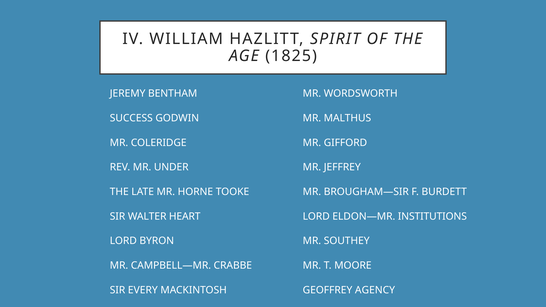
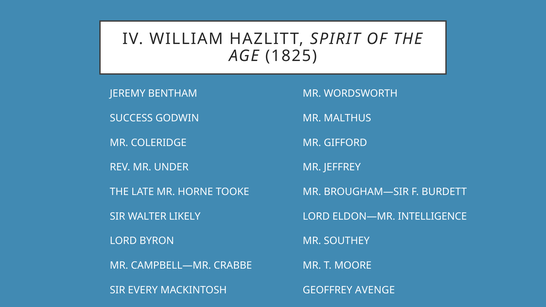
HEART: HEART -> LIKELY (185, 216)
INSTITUTIONS: INSTITUTIONS -> INTELLIGENCE (432, 216)
AGENCY: AGENCY -> AVENGE (375, 290)
